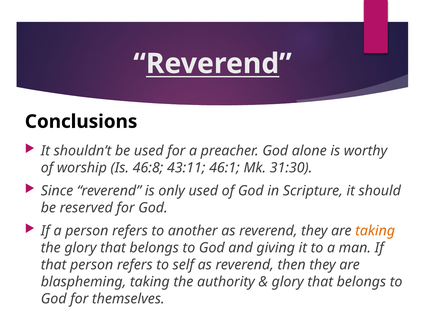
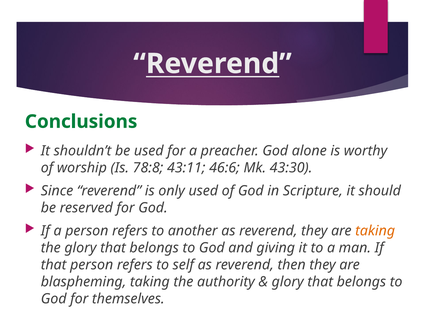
Conclusions colour: black -> green (81, 122)
46:8: 46:8 -> 78:8 (148, 168)
46:1: 46:1 -> 46:6 (225, 168)
31:30: 31:30 -> 43:30 (291, 168)
